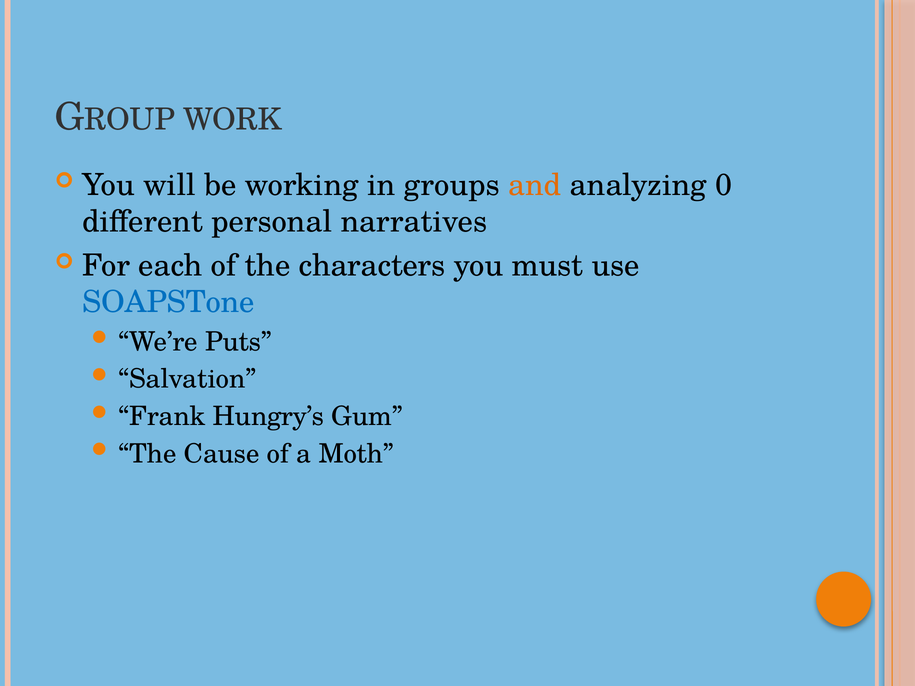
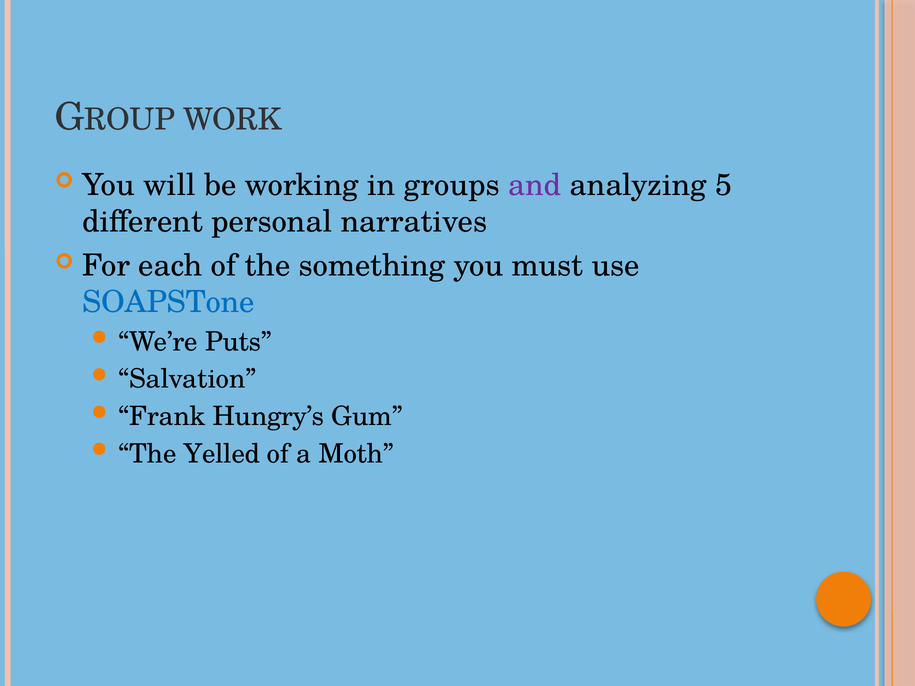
and colour: orange -> purple (535, 185)
0: 0 -> 5 (724, 185)
characters: characters -> something (372, 266)
Cause: Cause -> Yelled (222, 454)
